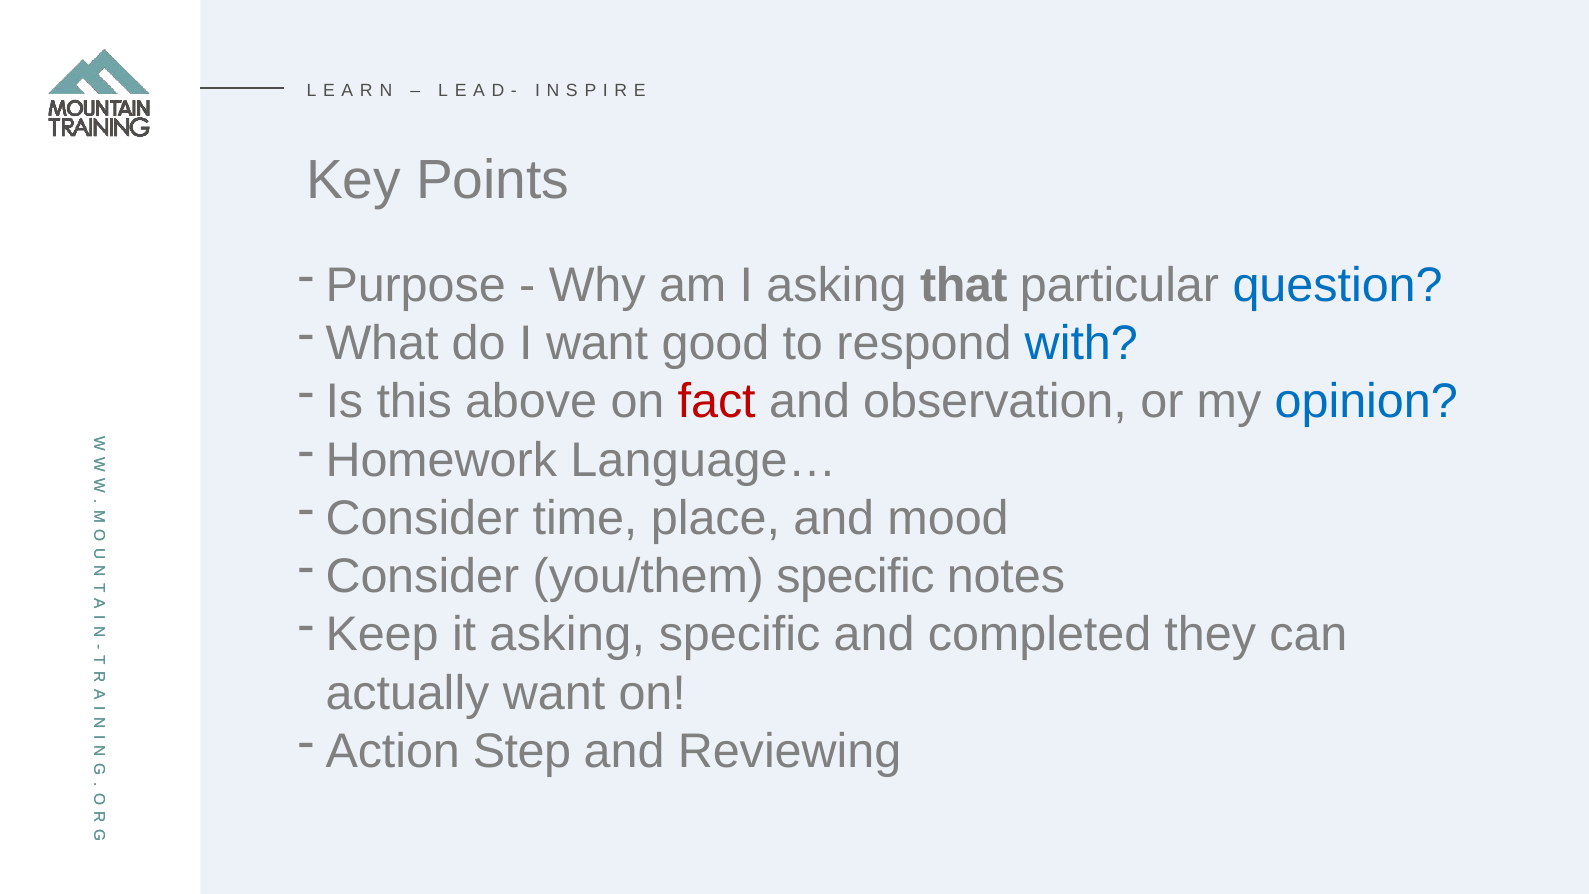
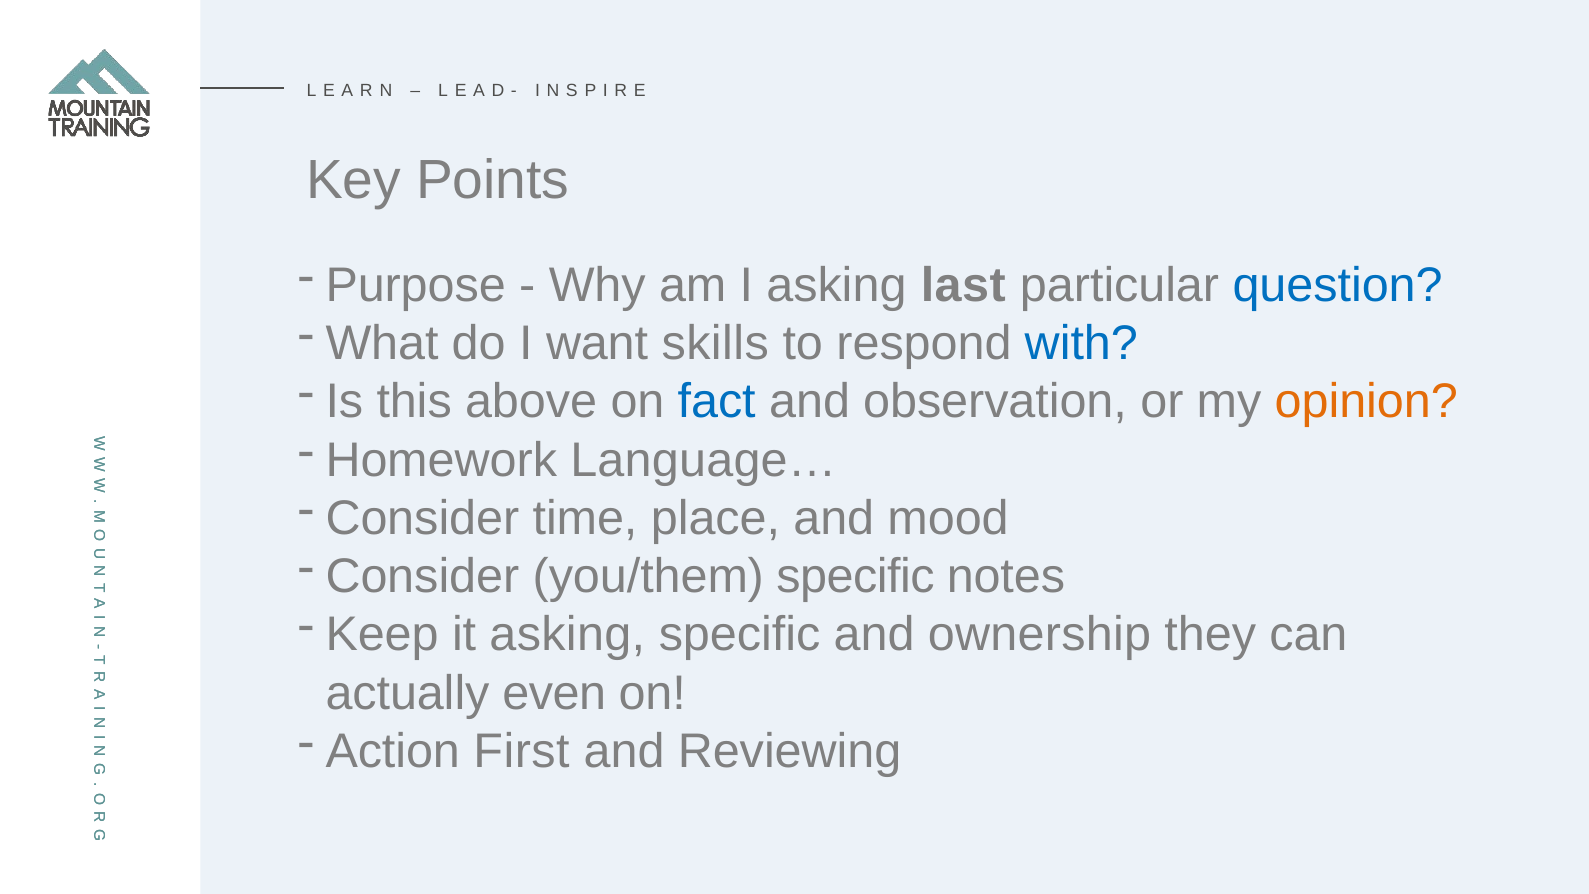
that: that -> last (963, 285)
good: good -> skills (715, 343)
fact colour: red -> blue (717, 402)
opinion colour: blue -> orange (1366, 402)
completed: completed -> ownership (1039, 635)
actually want: want -> even (554, 693)
Step: Step -> First (522, 751)
